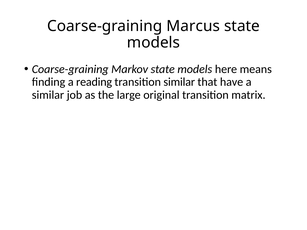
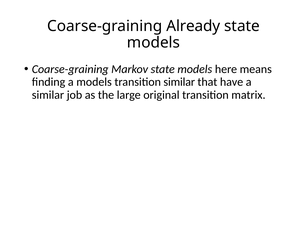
Marcus: Marcus -> Already (193, 26)
a reading: reading -> models (94, 82)
